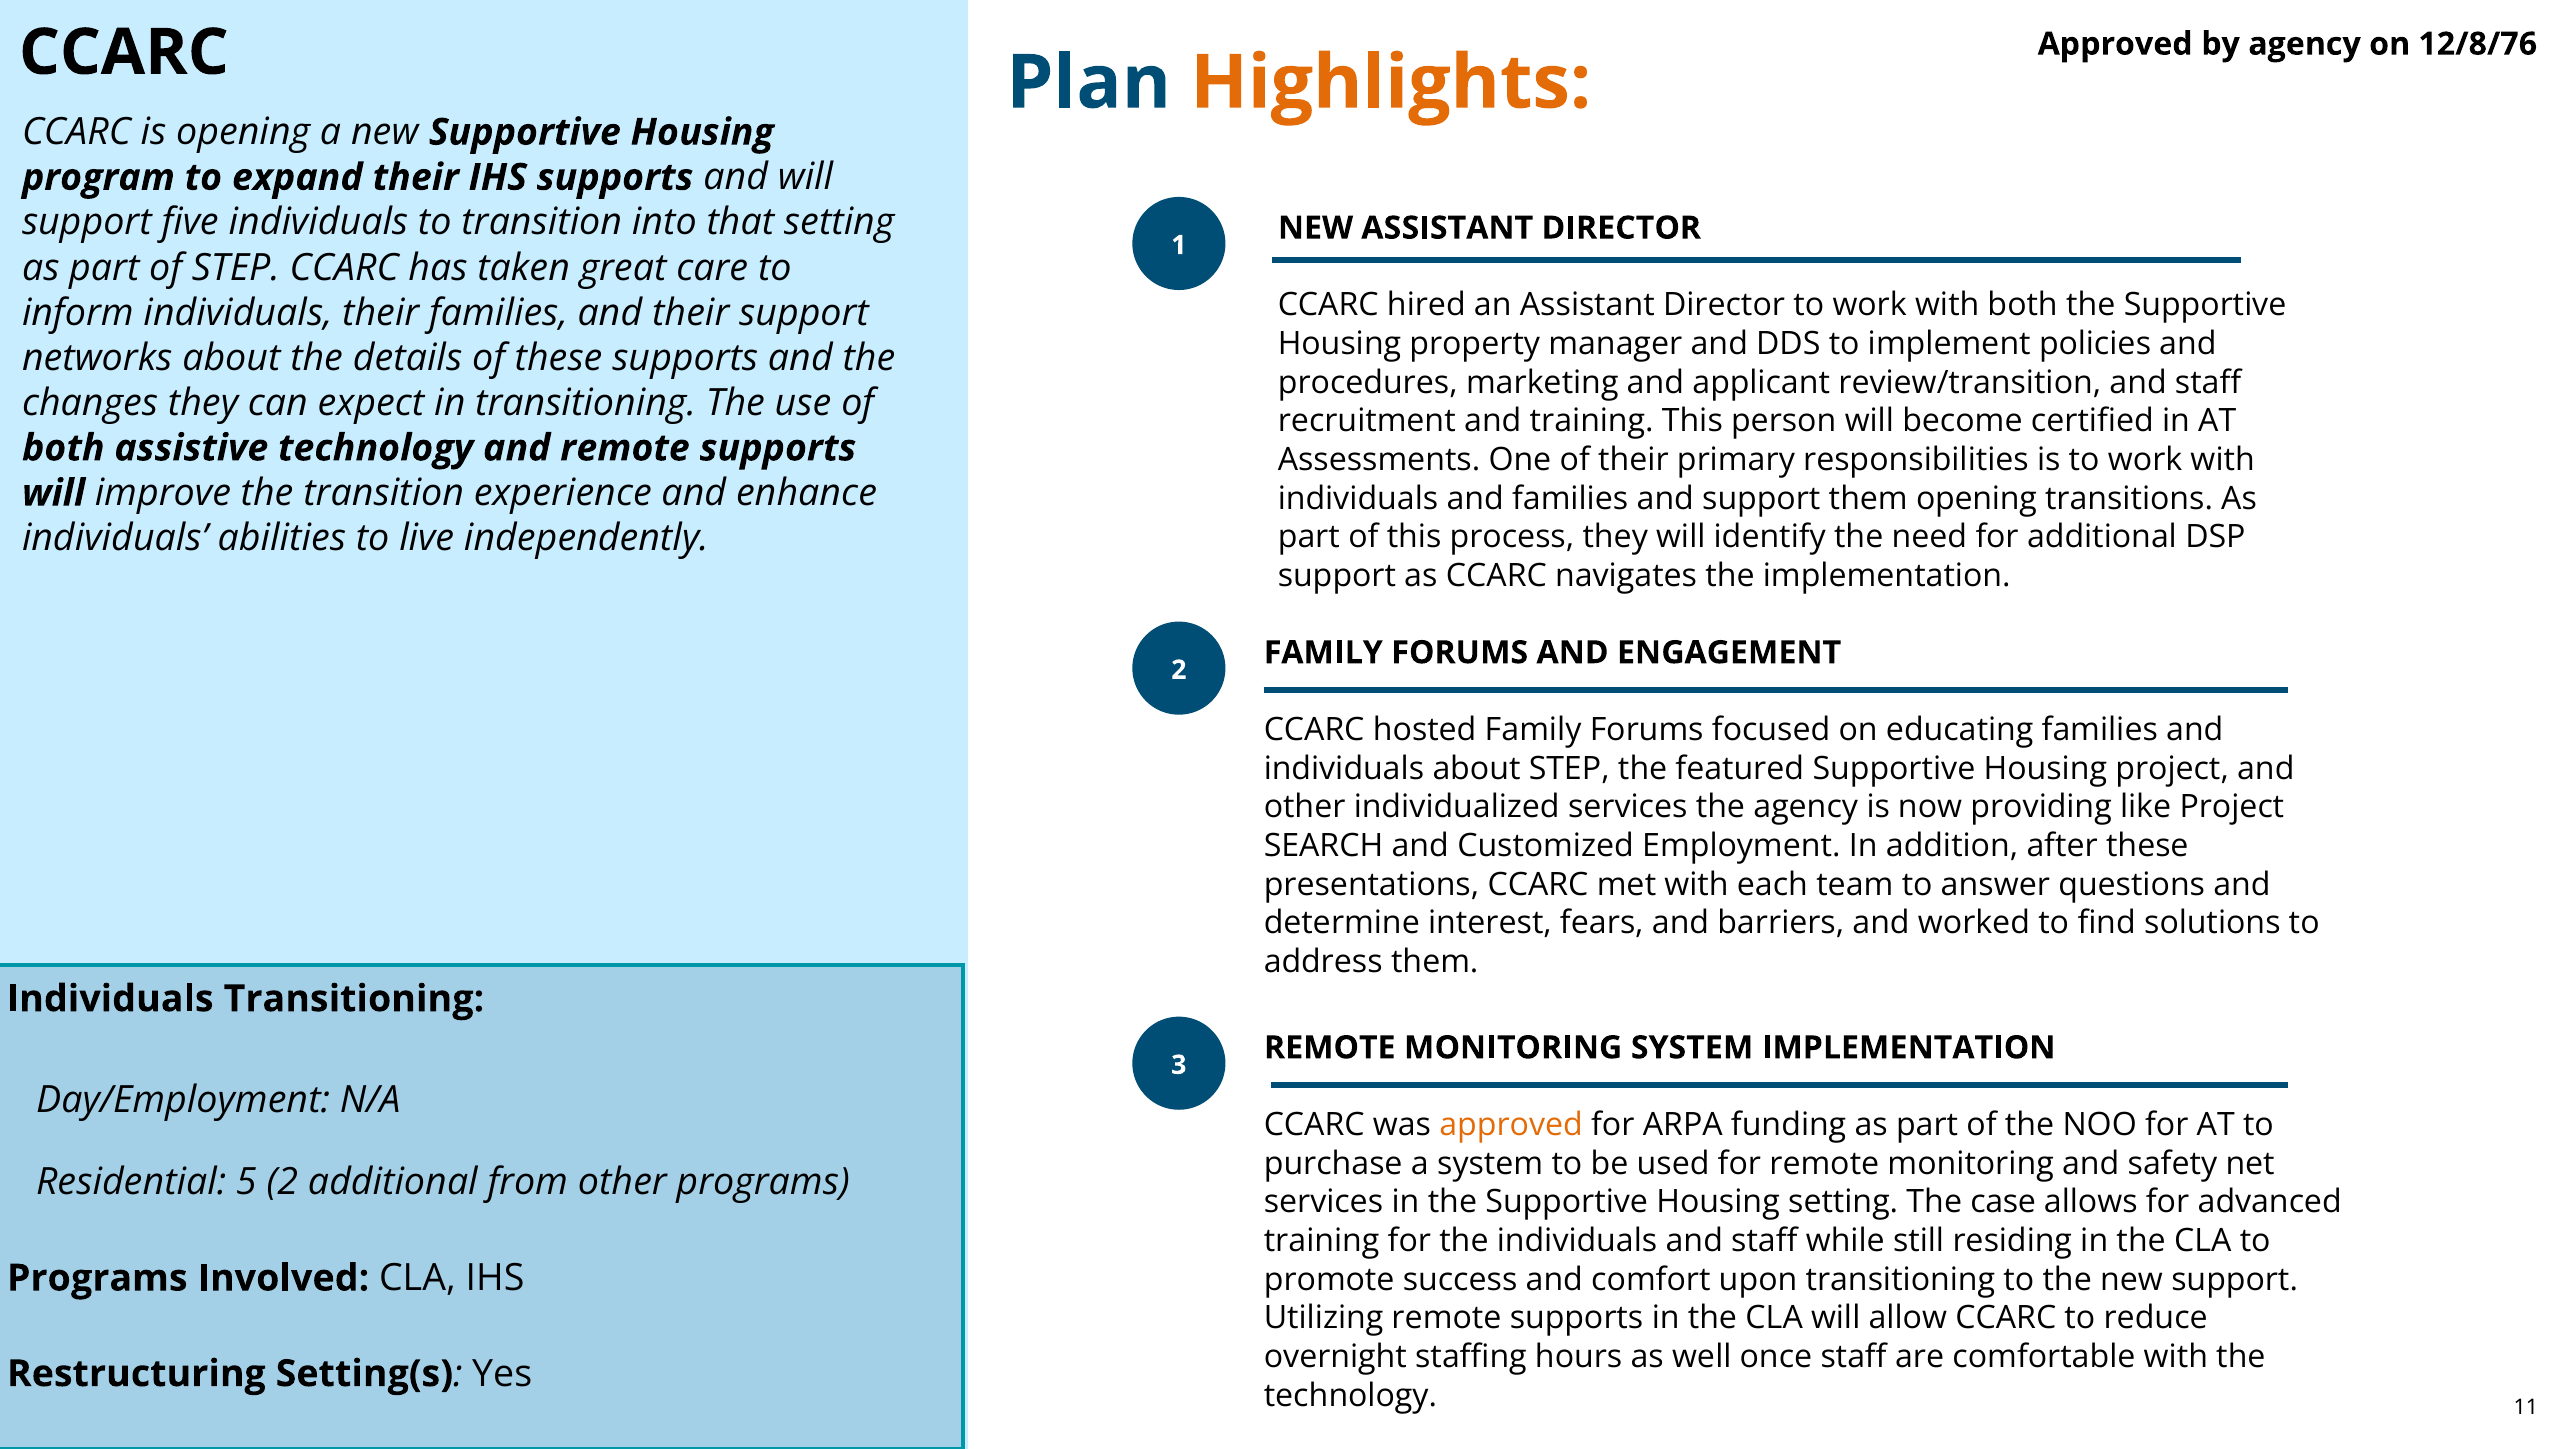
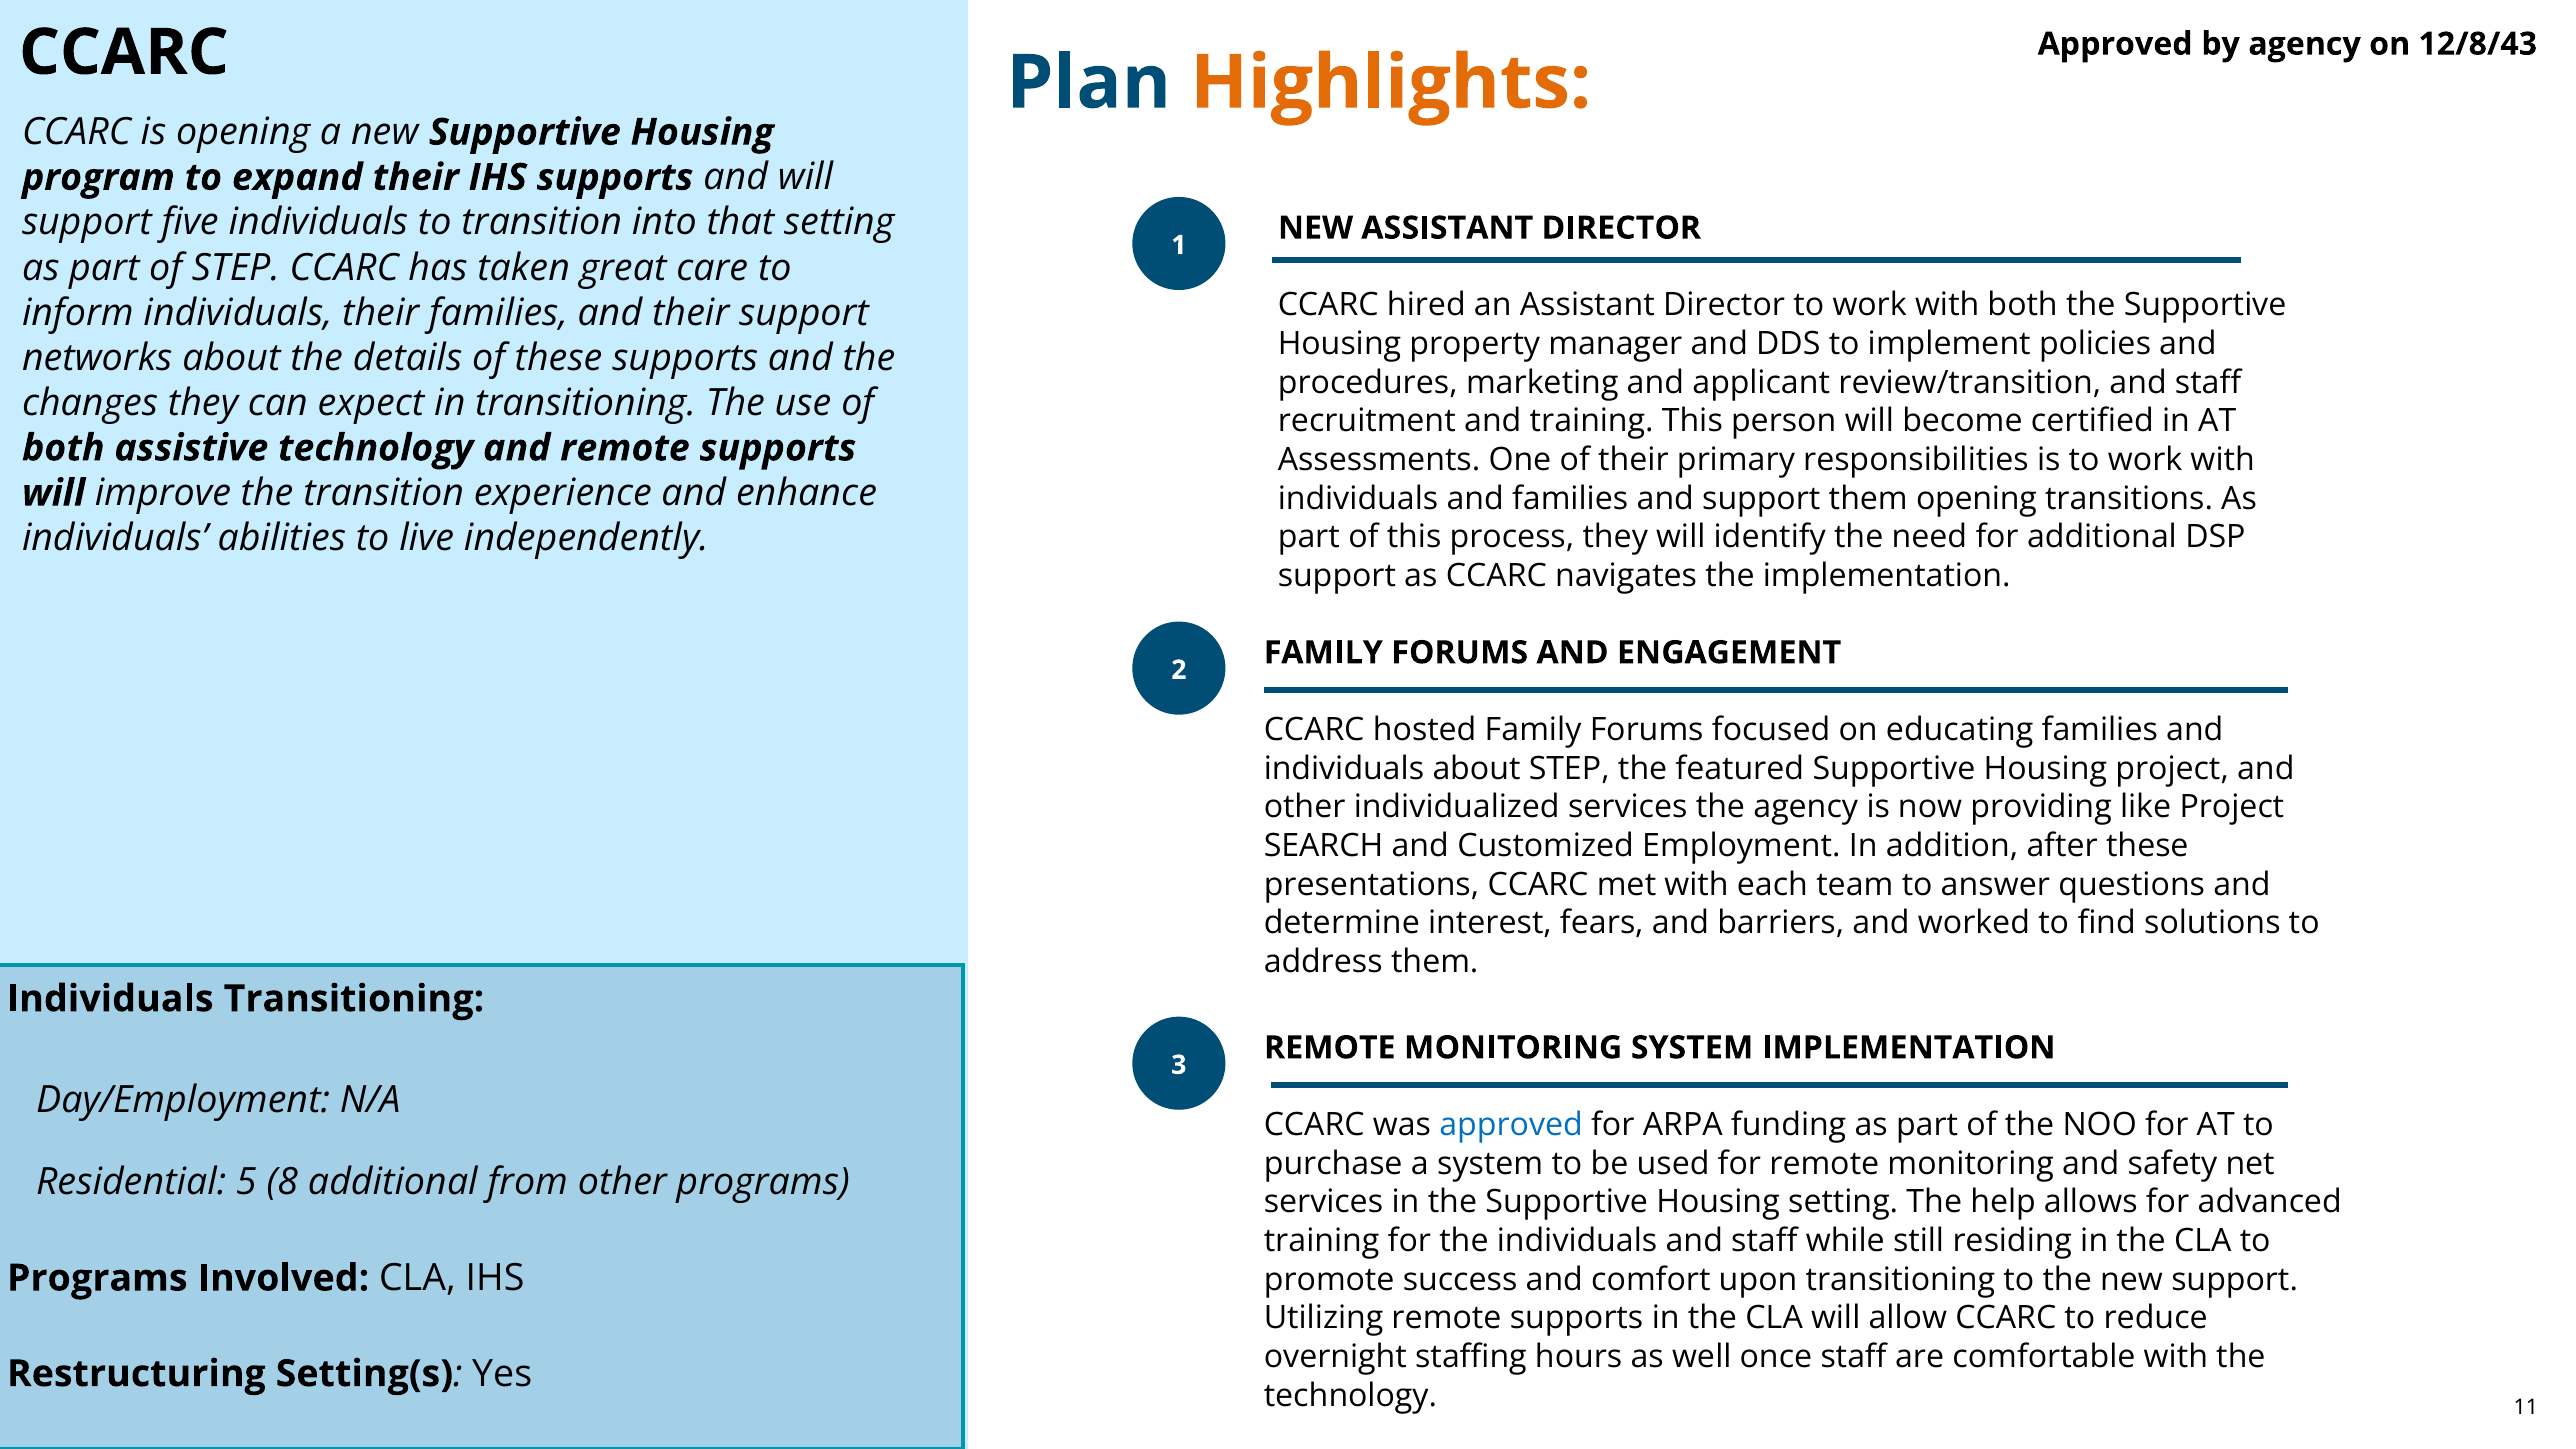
12/8/76: 12/8/76 -> 12/8/43 (2478, 44)
approved colour: orange -> blue (1511, 1125)
5 2: 2 -> 8 (282, 1183)
case: case -> help (2003, 1202)
